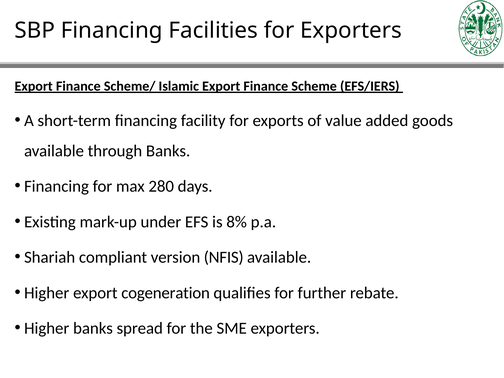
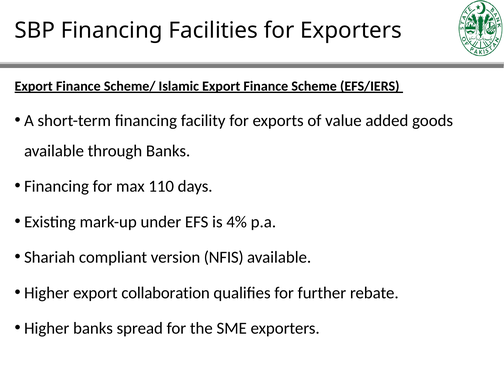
280: 280 -> 110 (161, 186)
8%: 8% -> 4% (237, 222)
cogeneration: cogeneration -> collaboration (166, 293)
